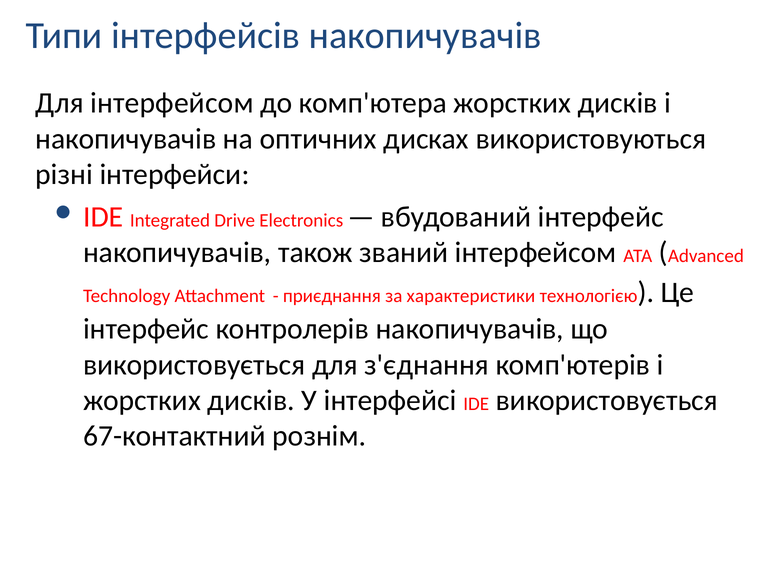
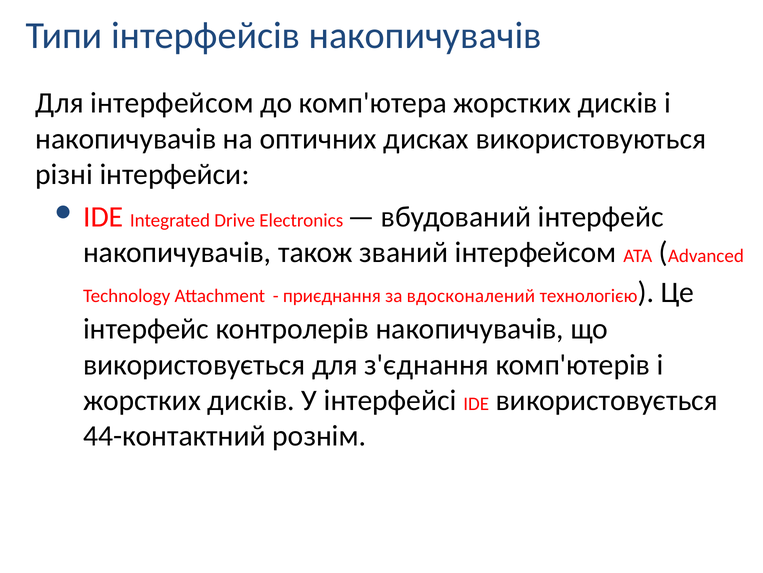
характеристики: характеристики -> вдосконалений (471, 296)
67-контактний: 67-контактний -> 44-контактний (174, 436)
